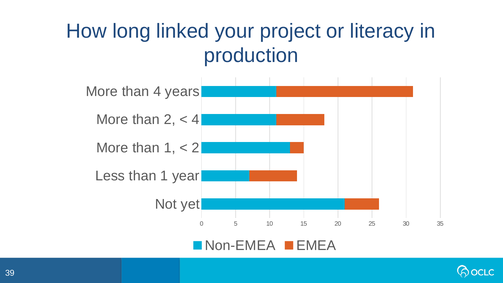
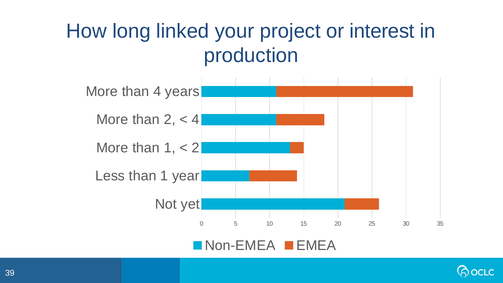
literacy: literacy -> interest (382, 31)
